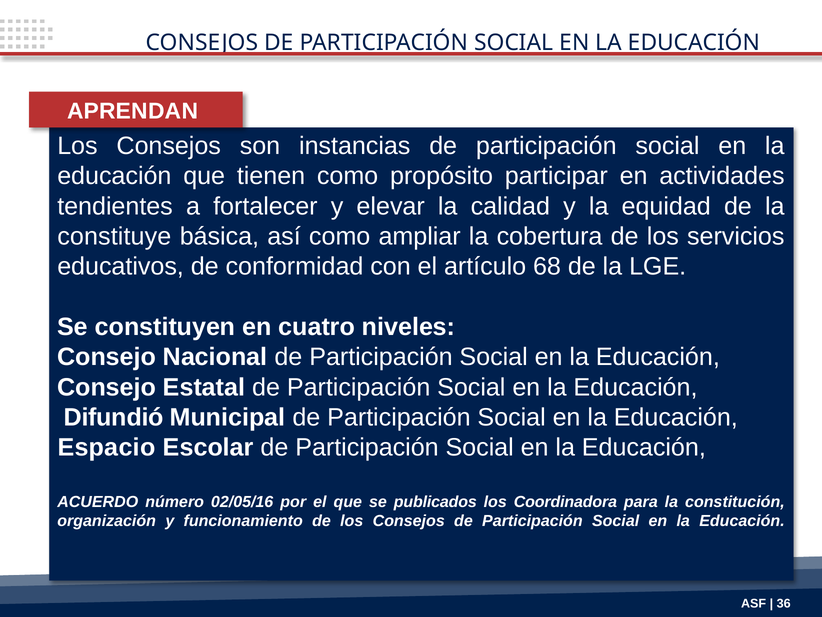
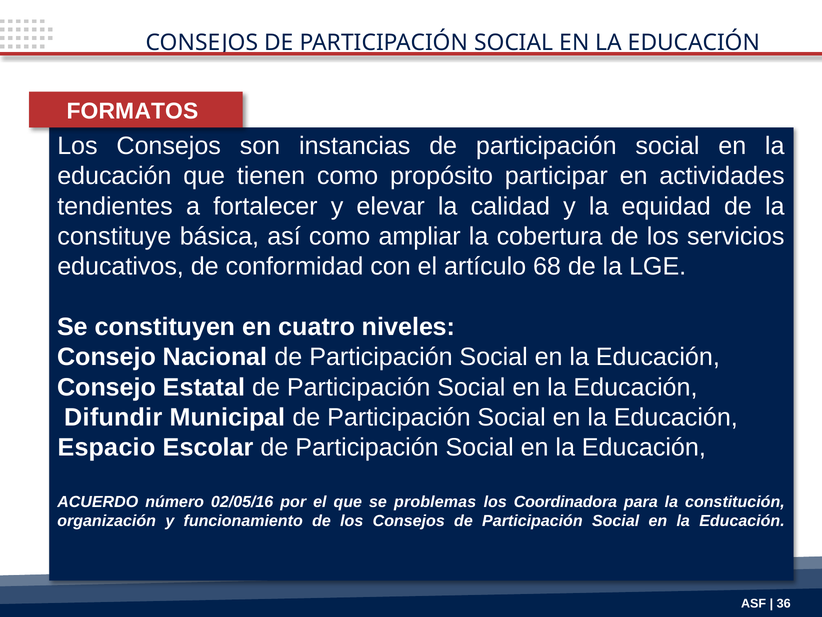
APRENDAN: APRENDAN -> FORMATOS (133, 111)
Difundió: Difundió -> Difundir (113, 417)
publicados: publicados -> problemas (435, 501)
